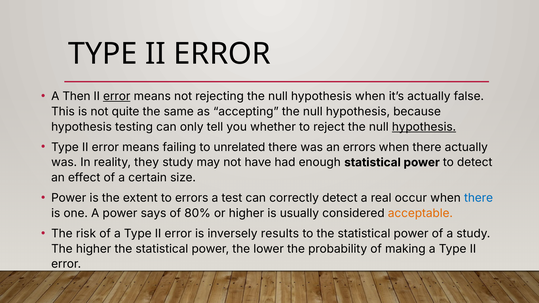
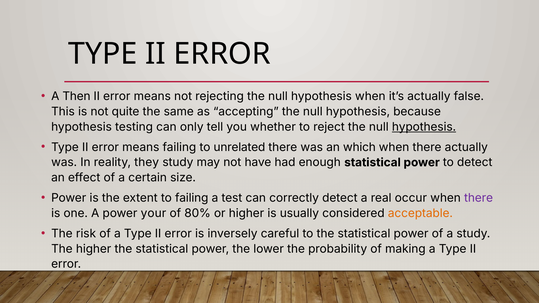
error underline: present -> none (117, 96)
an errors: errors -> which (359, 147)
to errors: errors -> failing (192, 198)
there colour: blue -> purple (479, 198)
says: says -> your (153, 213)
results: results -> careful (280, 234)
